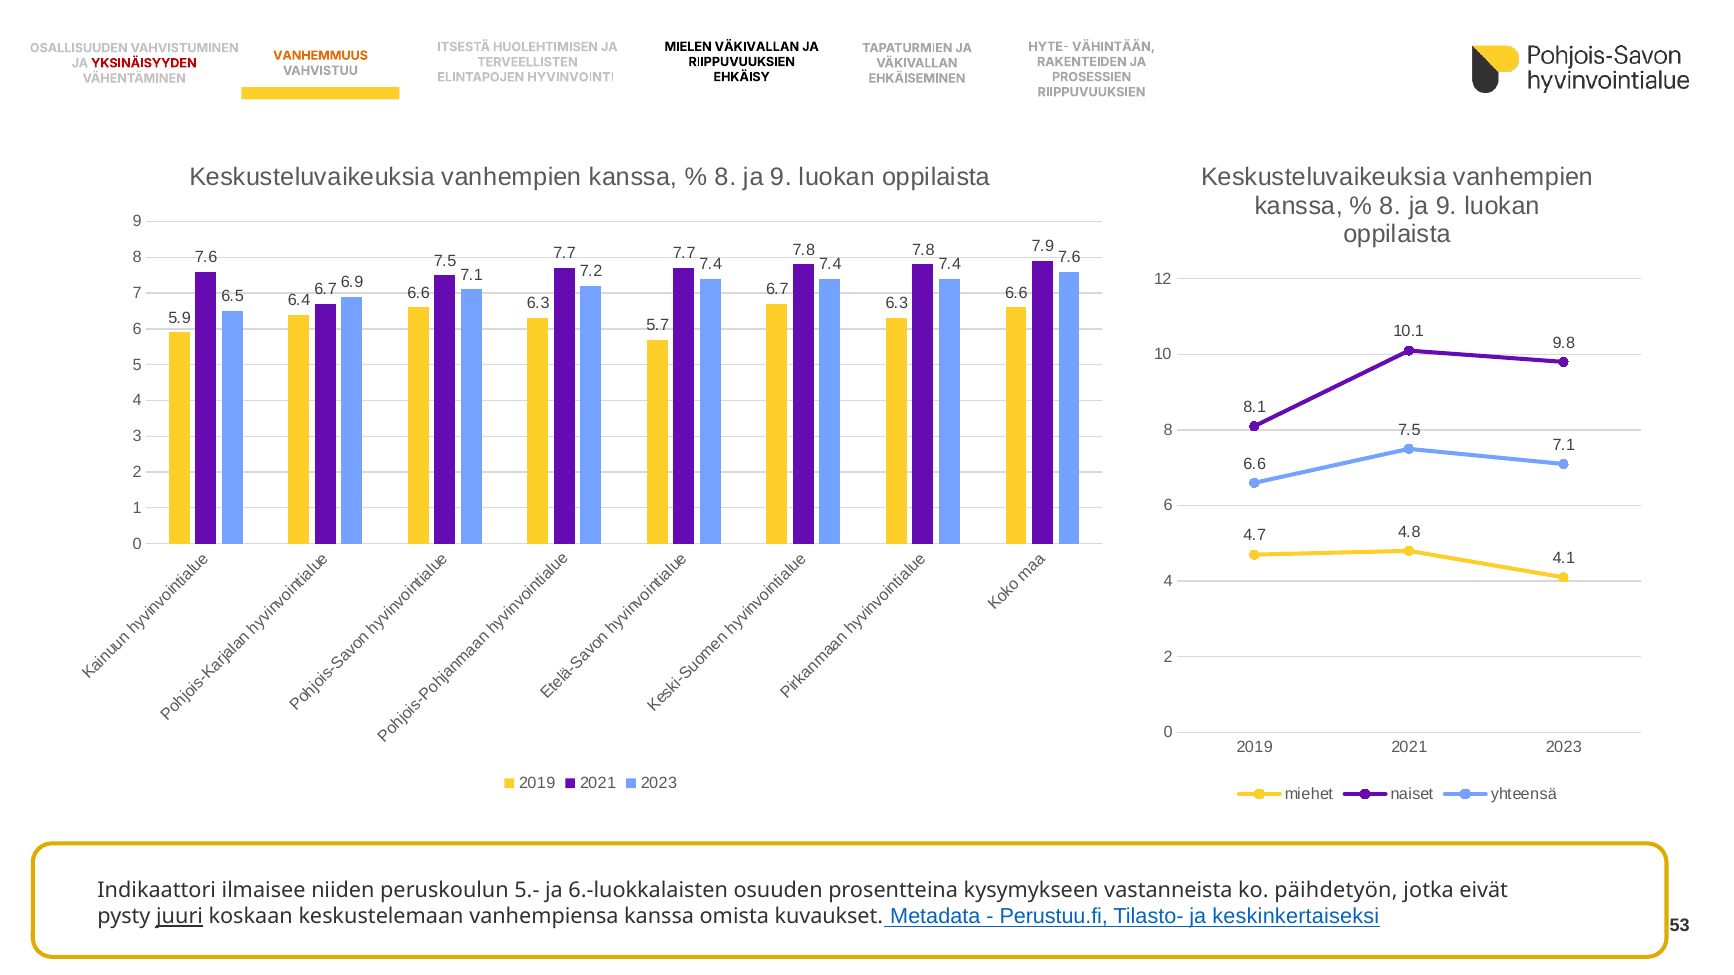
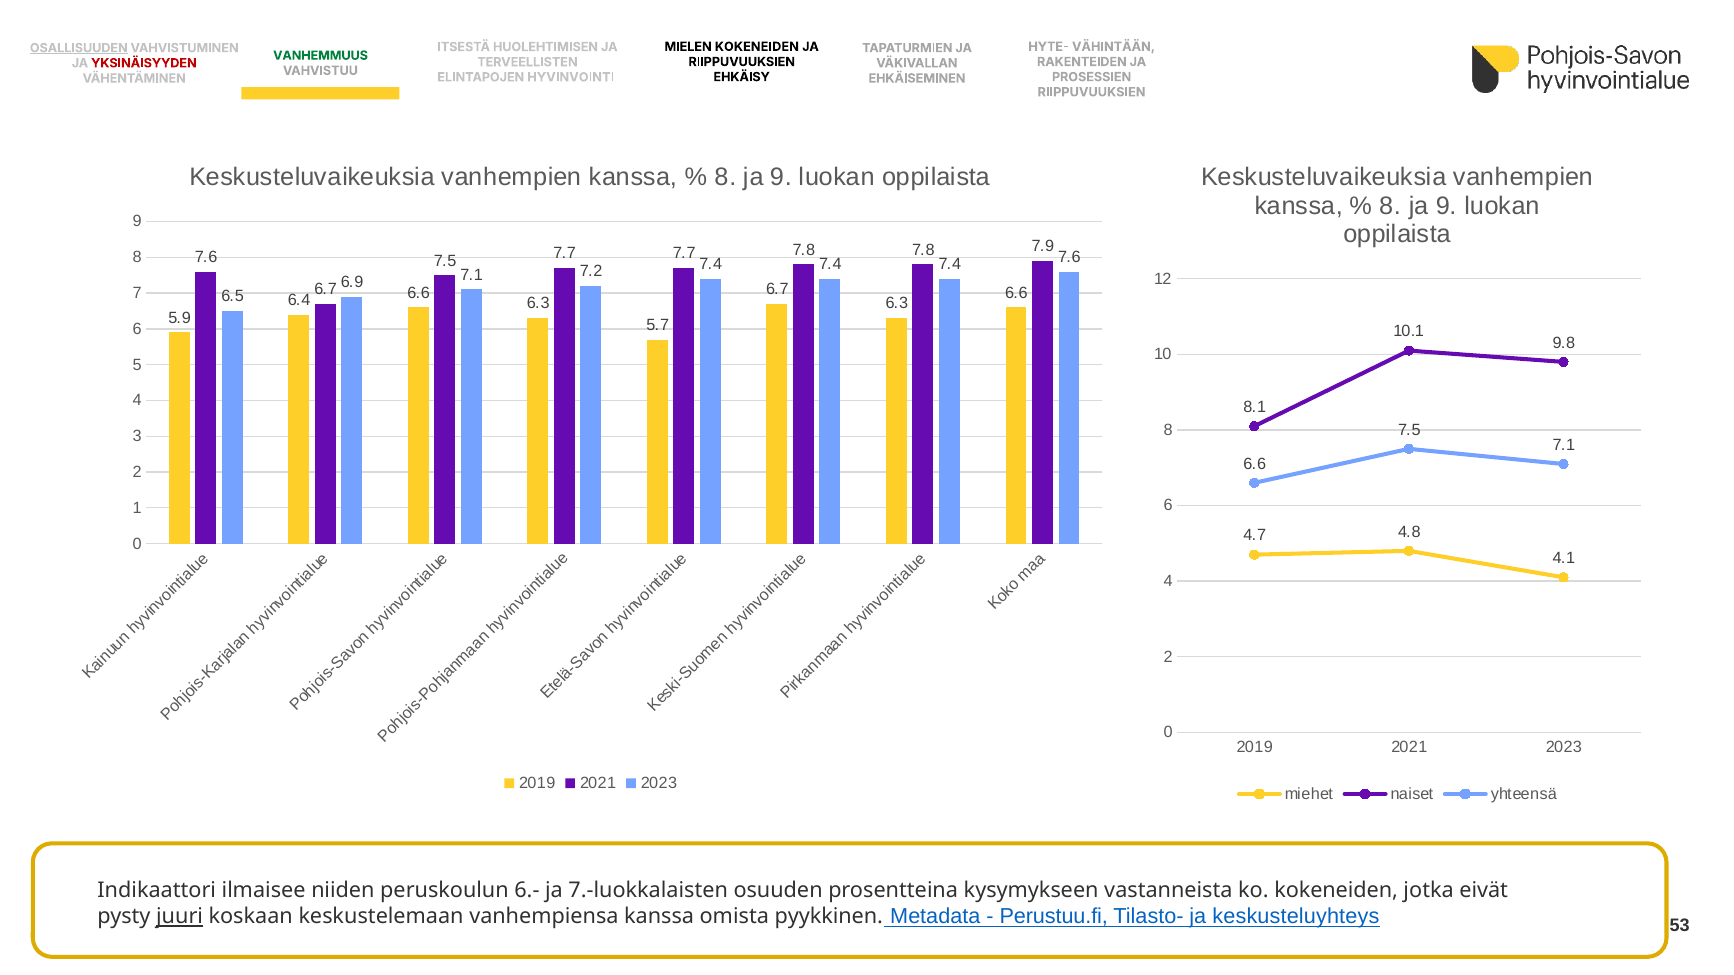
MIELEN VÄKIVALLAN: VÄKIVALLAN -> KOKENEIDEN (757, 47)
OSALLISUUDEN underline: none -> present (79, 48)
VANHEMMUUS colour: orange -> green (321, 56)
5.-: 5.- -> 6.- (527, 891)
6.-luokkalaisten: 6.-luokkalaisten -> 7.-luokkalaisten (648, 891)
ko päihdetyön: päihdetyön -> kokeneiden (1336, 891)
kuvaukset: kuvaukset -> pyykkinen (829, 917)
keskinkertaiseksi: keskinkertaiseksi -> keskusteluyhteys (1296, 917)
